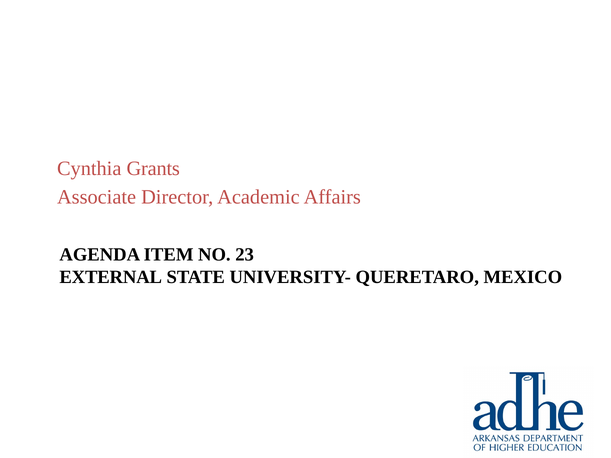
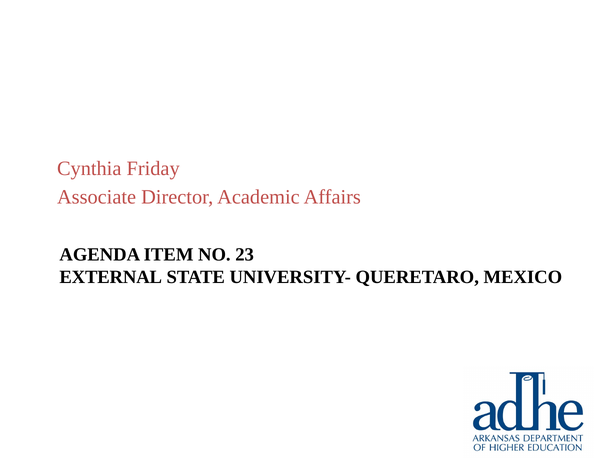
Grants: Grants -> Friday (153, 168)
